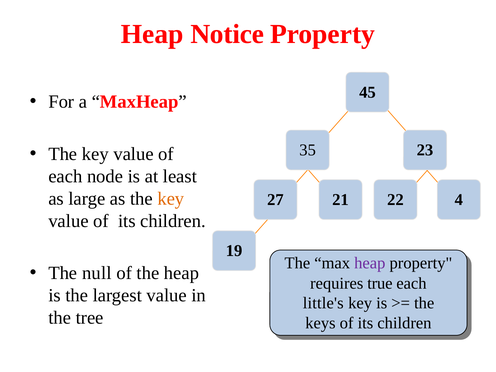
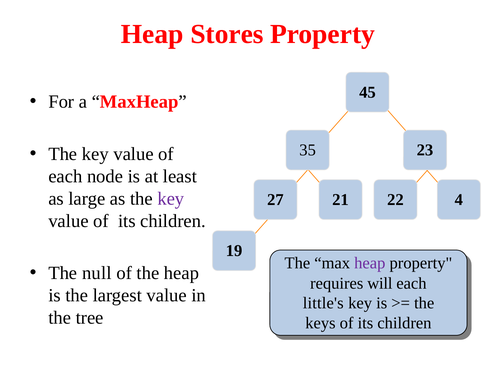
Notice: Notice -> Stores (227, 34)
key colour: orange -> purple (171, 199)
true: true -> will (380, 283)
